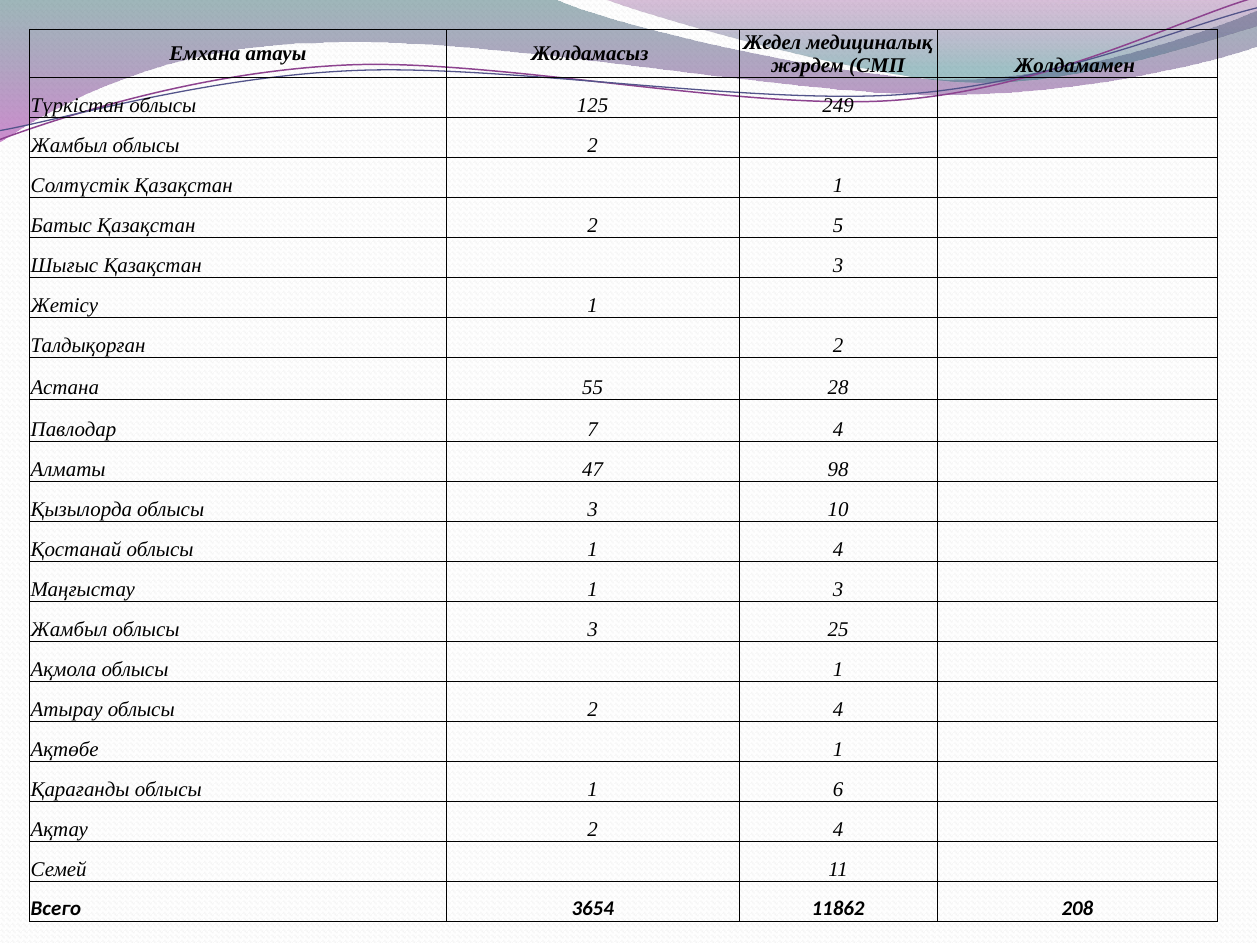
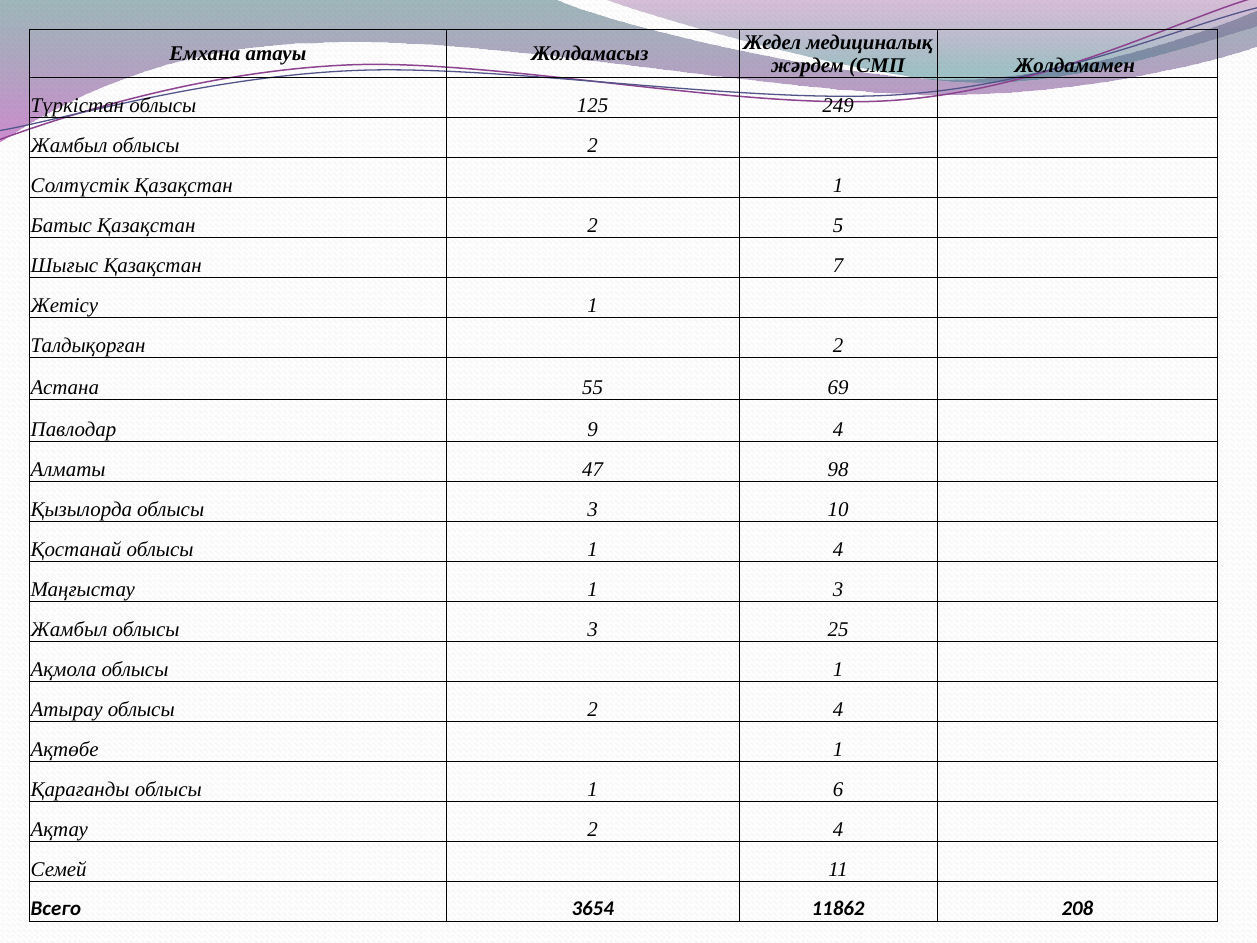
Қазақстан 3: 3 -> 7 (838, 265)
28: 28 -> 69 (838, 387)
7: 7 -> 9 (593, 429)
